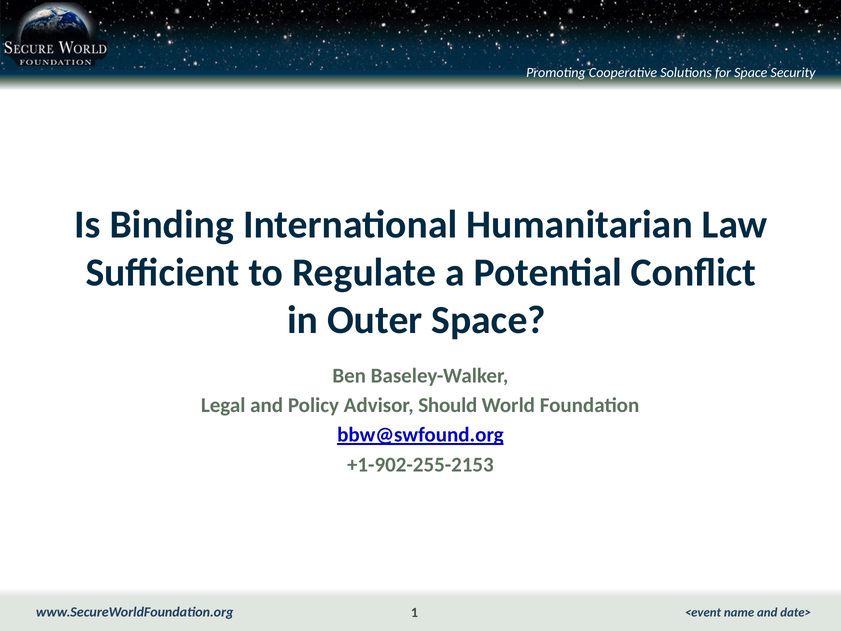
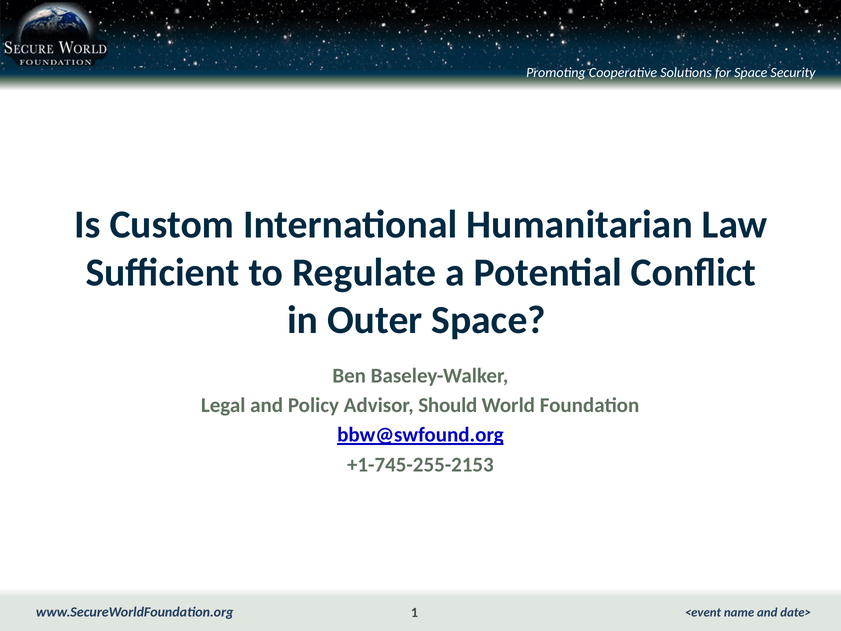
Binding: Binding -> Custom (172, 225)
+1-902-255-2153: +1-902-255-2153 -> +1-745-255-2153 (420, 464)
